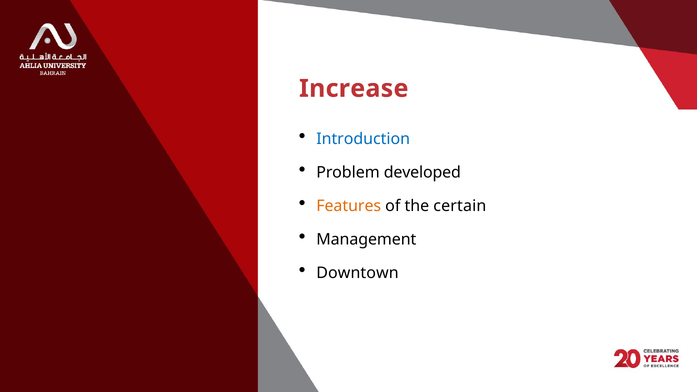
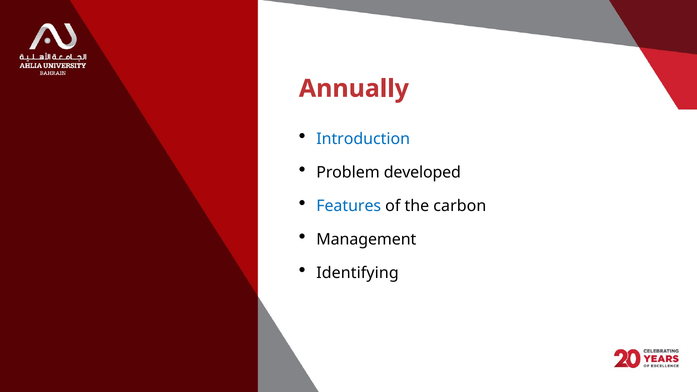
Increase: Increase -> Annually (354, 89)
Features colour: orange -> blue (349, 206)
certain: certain -> carbon (460, 206)
Downtown: Downtown -> Identifying (357, 273)
